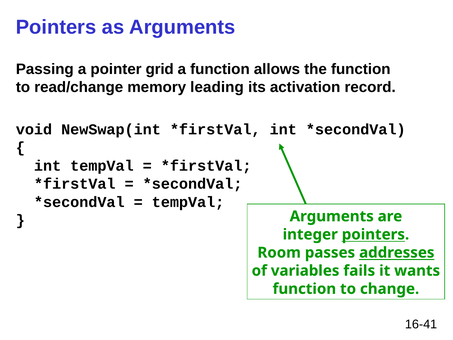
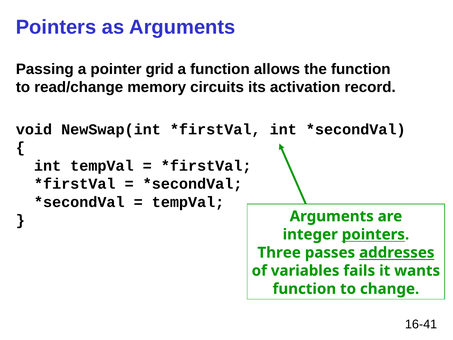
leading: leading -> circuits (217, 87)
Room: Room -> Three (279, 252)
